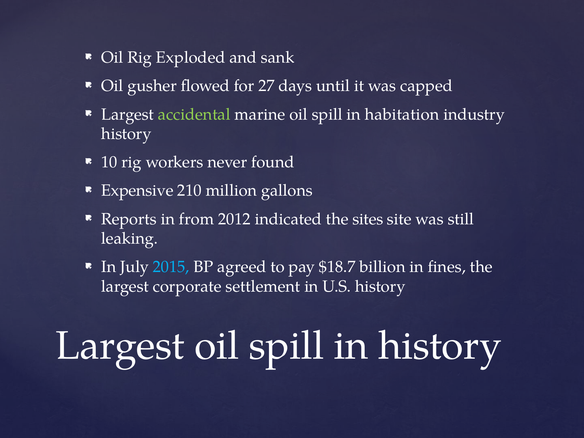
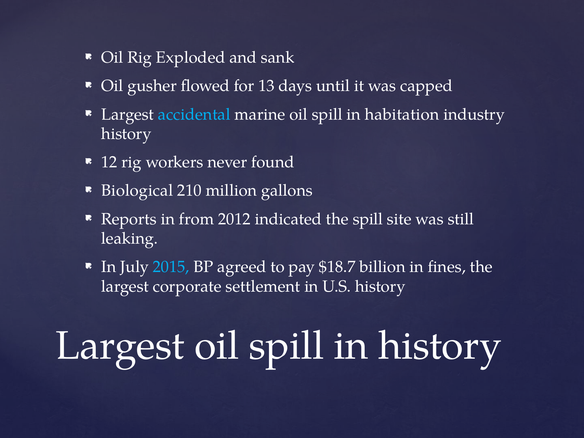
27: 27 -> 13 (266, 86)
accidental colour: light green -> light blue (194, 114)
10: 10 -> 12 (109, 162)
Expensive: Expensive -> Biological (137, 191)
the sites: sites -> spill (368, 219)
